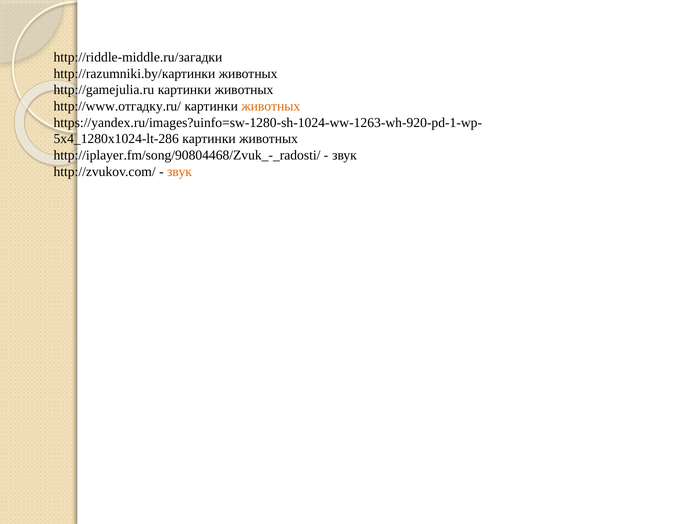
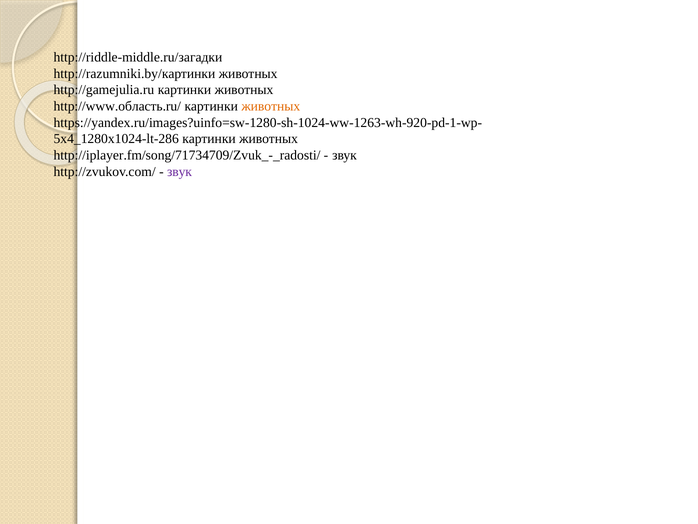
http://www.отгадку.ru/: http://www.отгадку.ru/ -> http://www.область.ru/ (117, 106)
http://iplayer.fm/song/90804468/Zvuk_-_radosti/: http://iplayer.fm/song/90804468/Zvuk_-_radosti/ -> http://iplayer.fm/song/71734709/Zvuk_-_radosti/ (187, 155)
звук colour: orange -> purple (180, 171)
